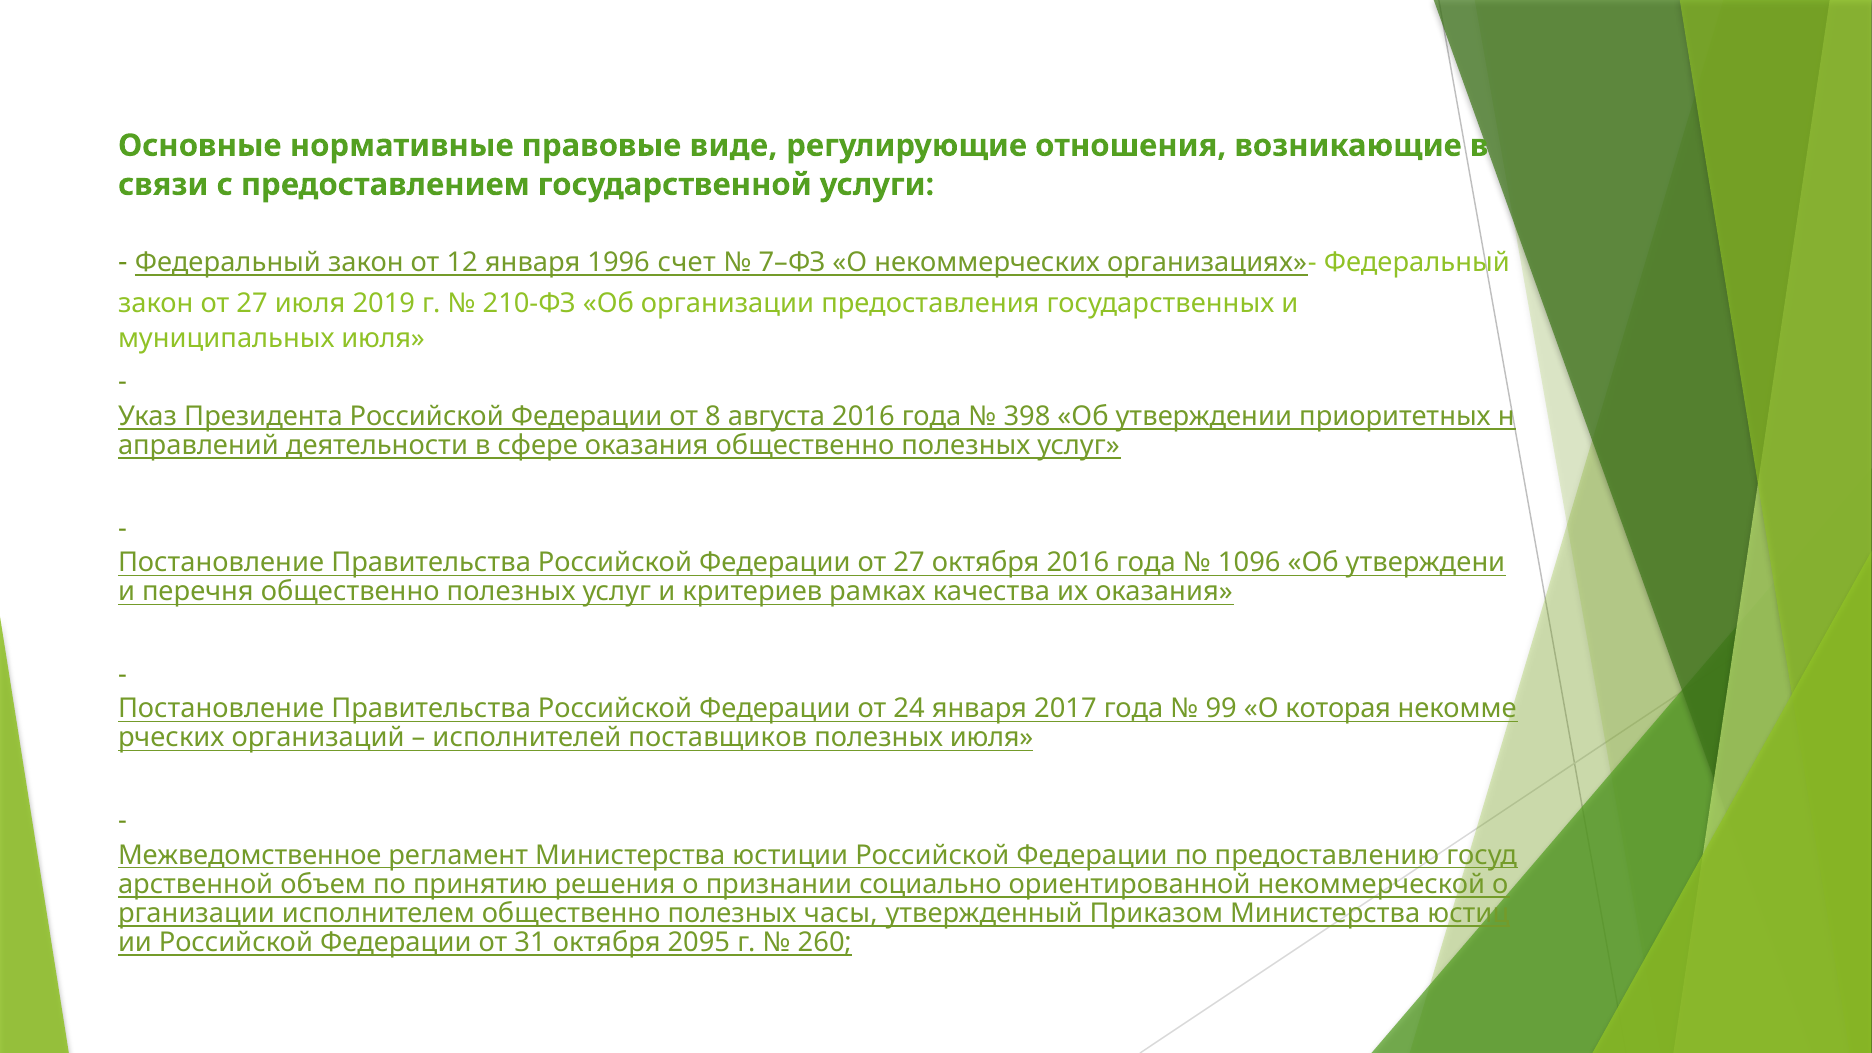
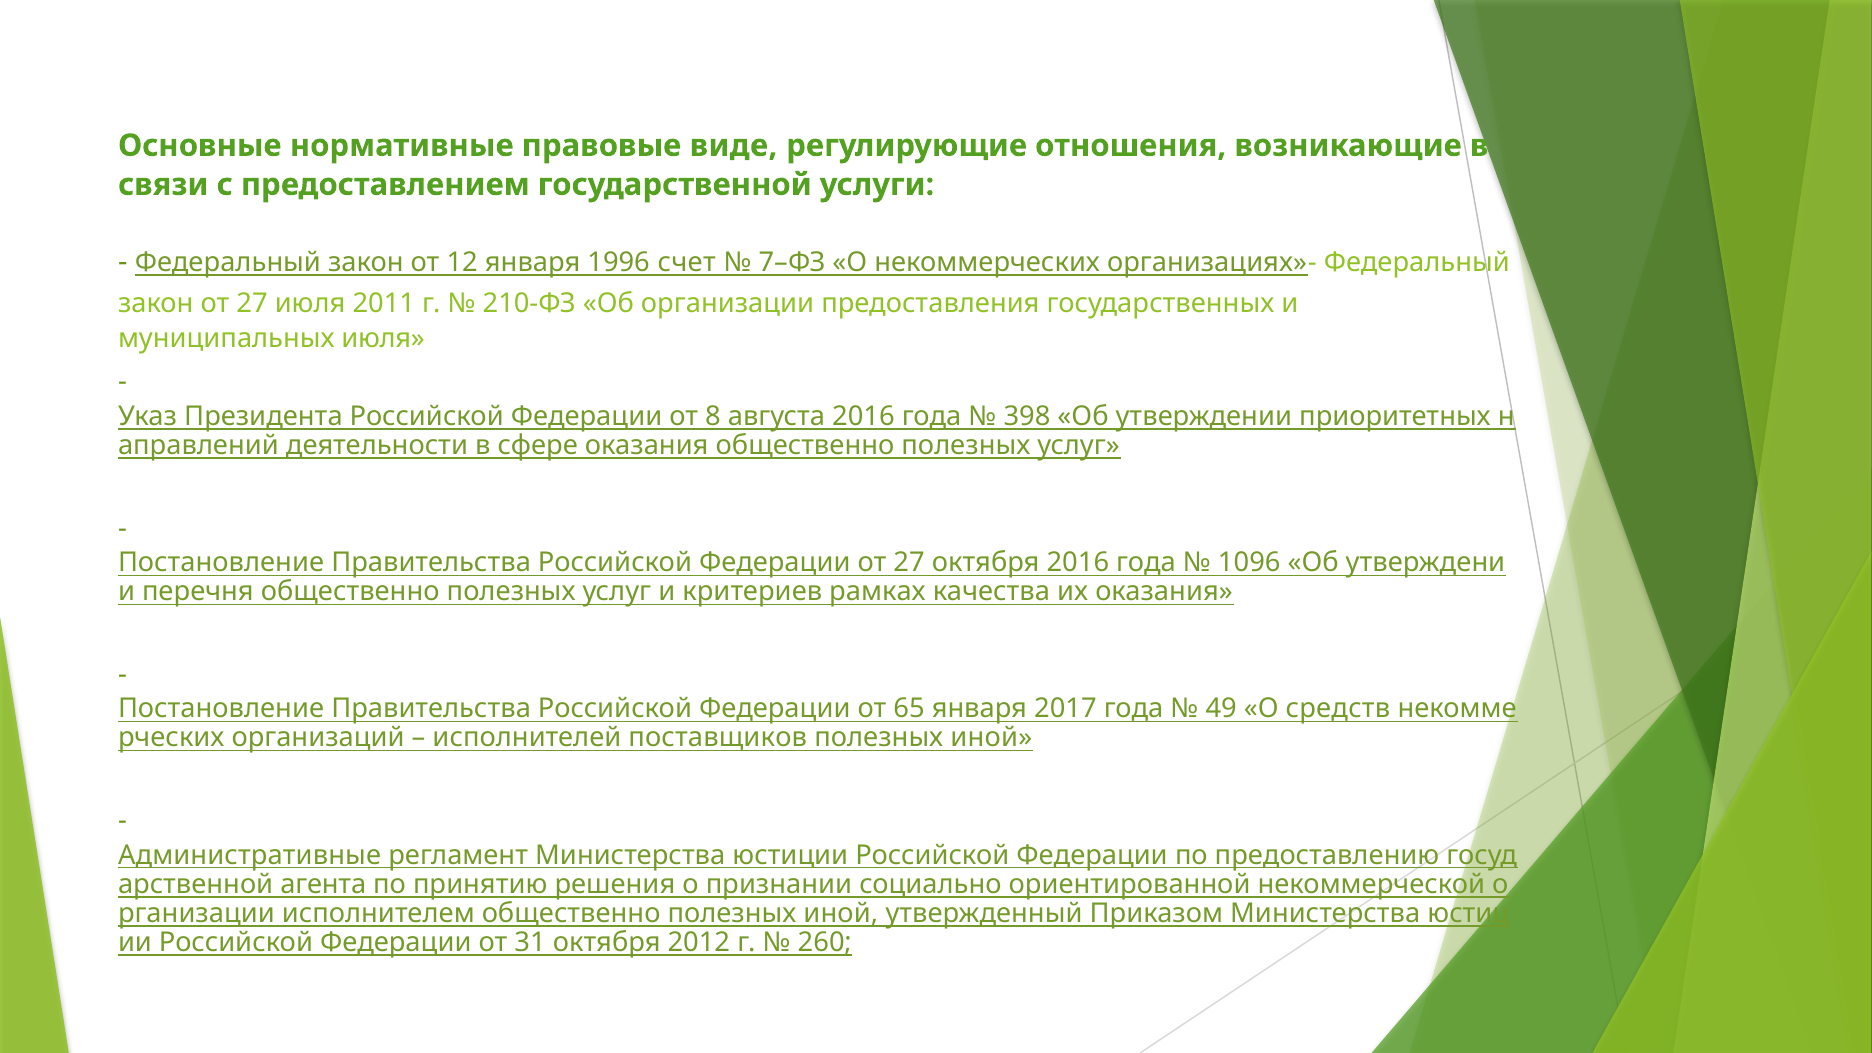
2019: 2019 -> 2011 (384, 304)
24: 24 -> 65 (909, 709)
99: 99 -> 49 (1221, 709)
которая: которая -> средств (1338, 709)
июля: июля -> иной (991, 738)
Межведомственное: Межведомственное -> Административные (250, 855)
объем: объем -> агента (323, 884)
общественно полезных часы: часы -> иной (841, 913)
2095: 2095 -> 2012 (699, 942)
